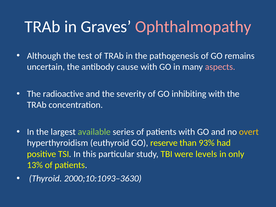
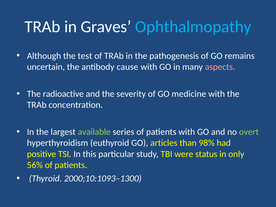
Ophthalmopathy colour: pink -> light blue (193, 27)
inhibiting: inhibiting -> medicine (189, 94)
overt colour: yellow -> light green (249, 132)
reserve: reserve -> articles (164, 143)
93%: 93% -> 98% (207, 143)
levels: levels -> status (206, 154)
13%: 13% -> 56% (35, 165)
2000;10:1093–3630: 2000;10:1093–3630 -> 2000;10:1093–1300 (103, 179)
